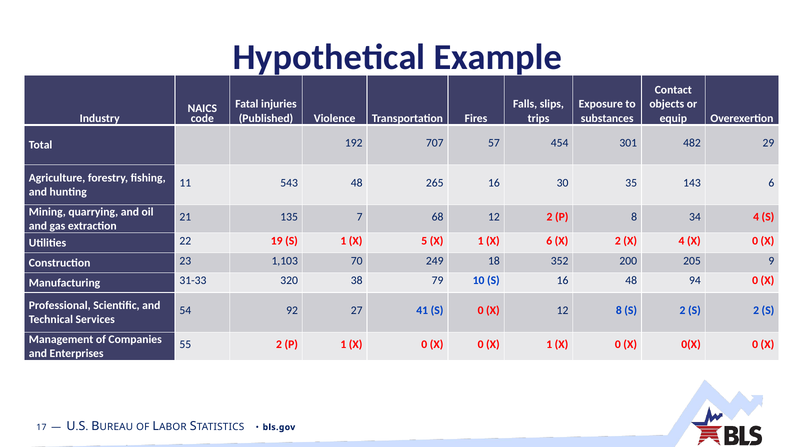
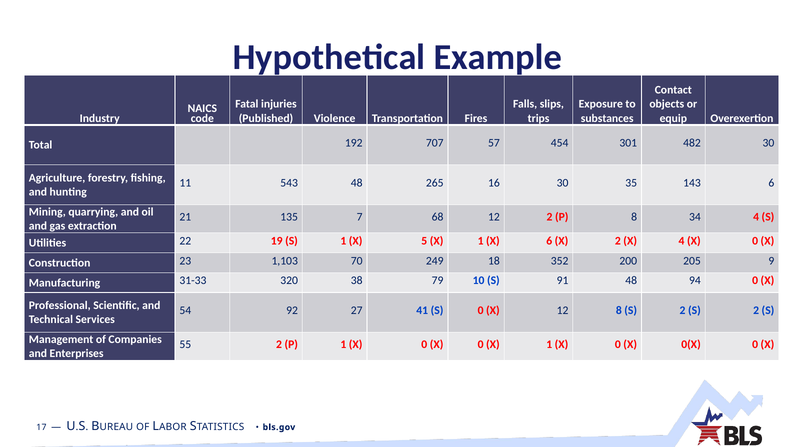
482 29: 29 -> 30 (768, 143)
S 16: 16 -> 91 (563, 281)
